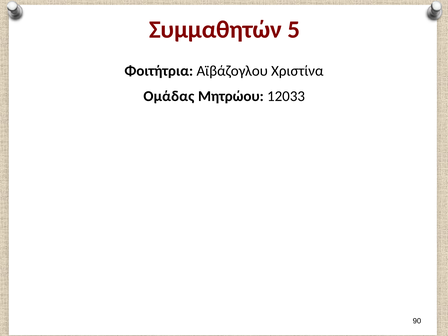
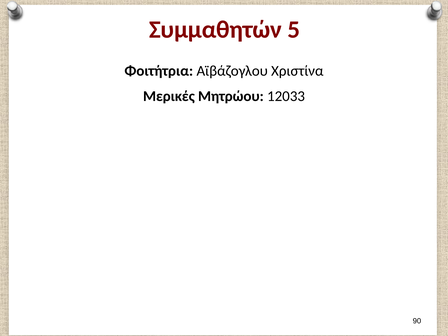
Ομάδας: Ομάδας -> Μερικές (169, 96)
